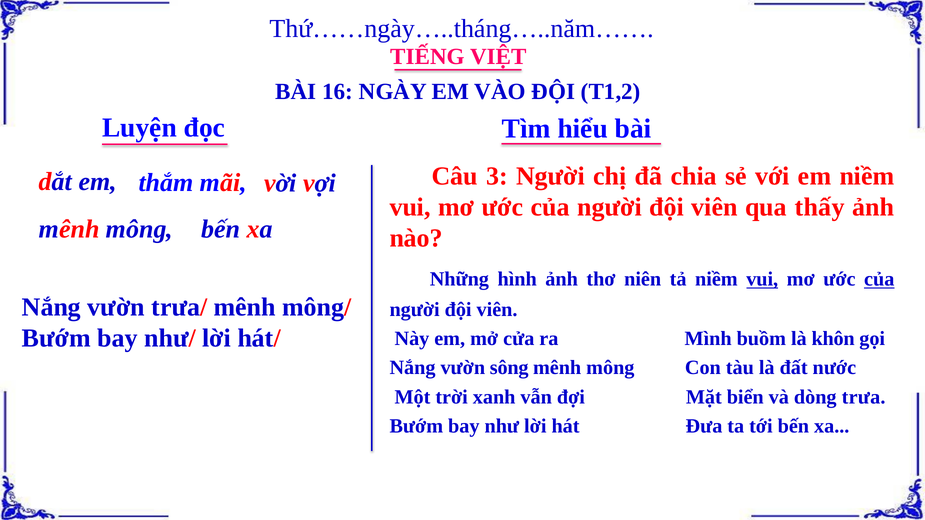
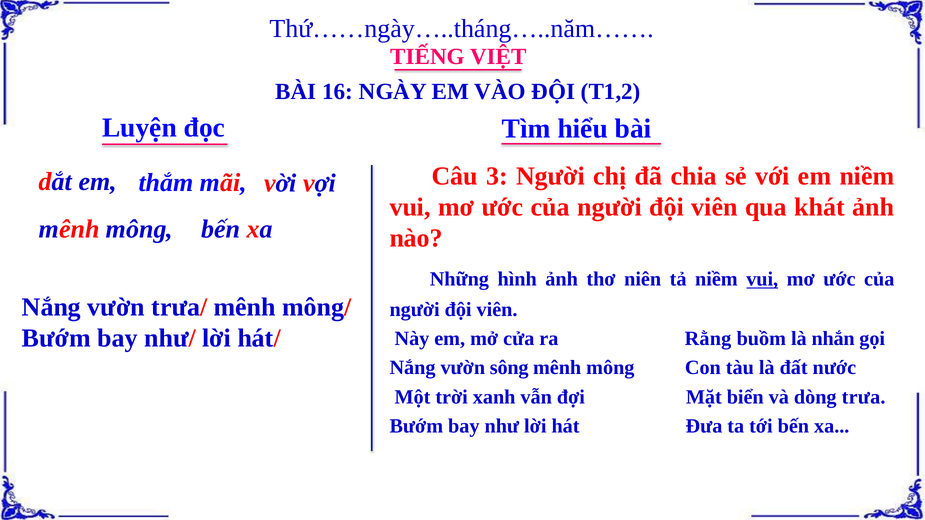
thấy: thấy -> khát (820, 207)
của underline: present -> none (879, 279)
Mình: Mình -> Rằng (708, 338)
khôn: khôn -> nhắn (833, 338)
